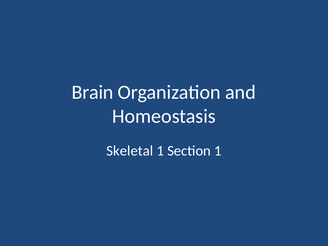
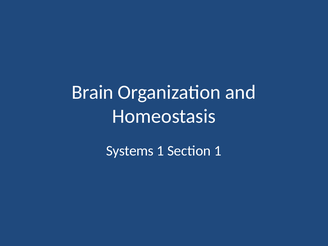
Skeletal: Skeletal -> Systems (130, 151)
